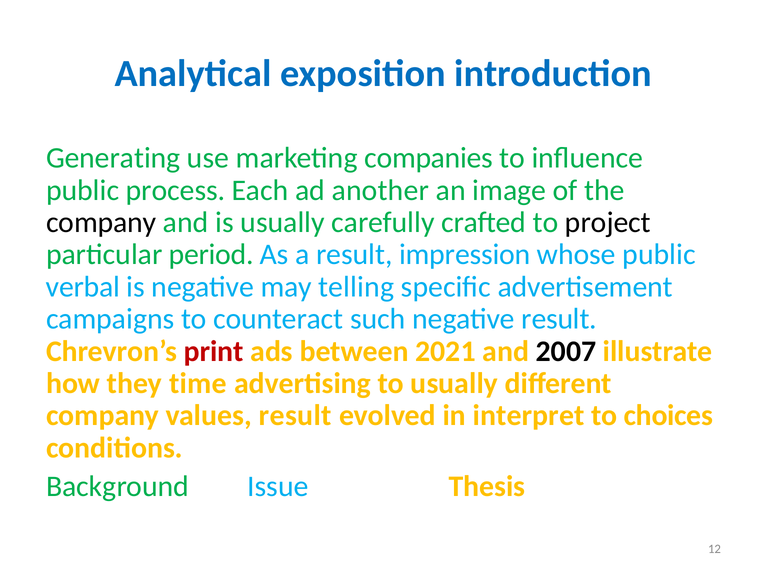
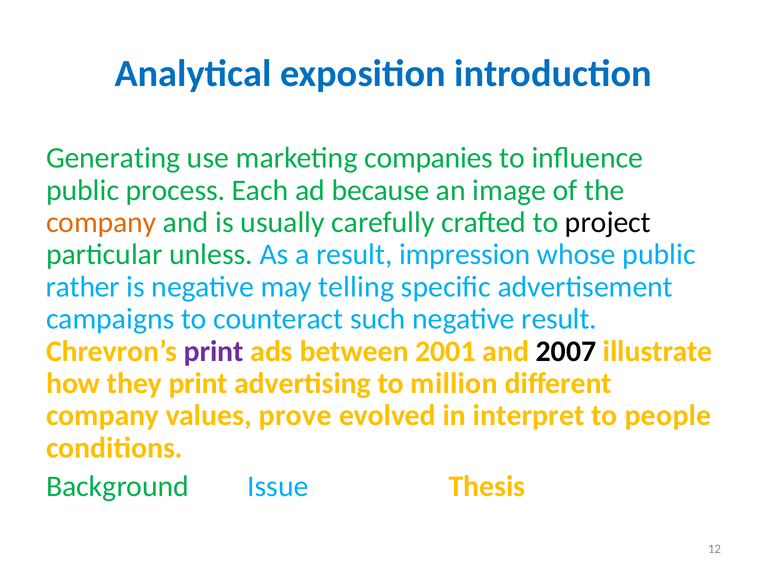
another: another -> because (381, 190)
company colour: black -> orange (101, 222)
period: period -> unless (211, 255)
verbal: verbal -> rather (83, 287)
print colour: red -> purple (214, 351)
2021: 2021 -> 2001 (445, 351)
they time: time -> print (198, 384)
to usually: usually -> million (454, 384)
values result: result -> prove (295, 416)
choices: choices -> people (668, 416)
